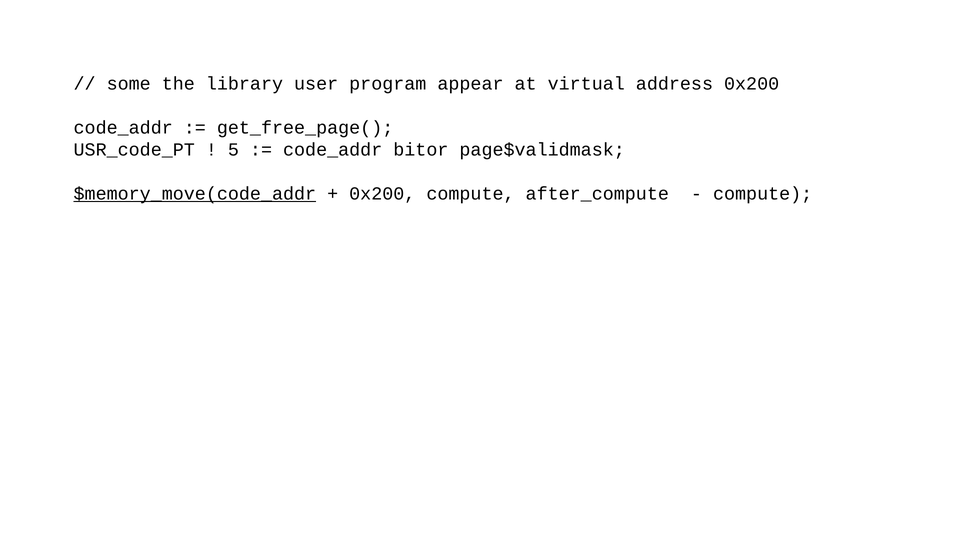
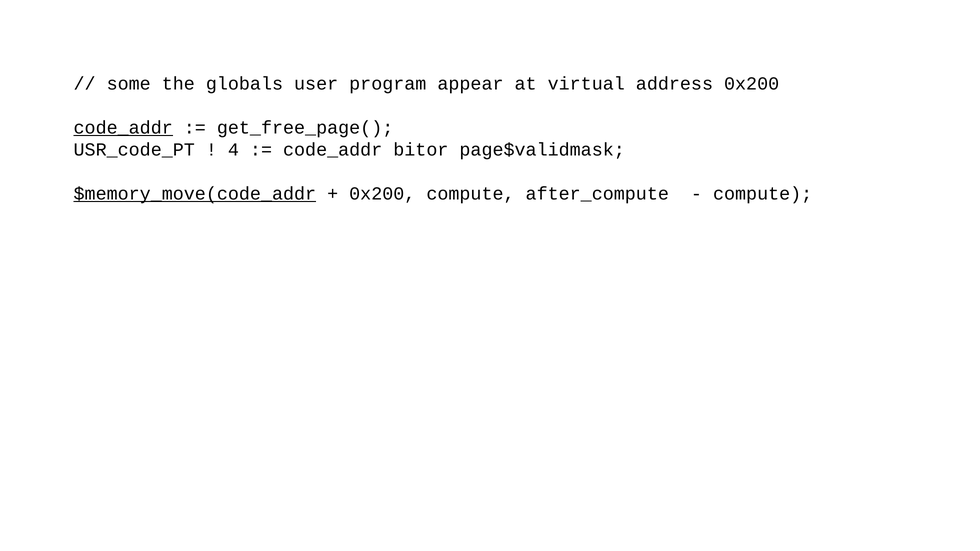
library: library -> globals (244, 84)
code_addr underline: none -> present (123, 128)
5: 5 -> 4 (233, 150)
